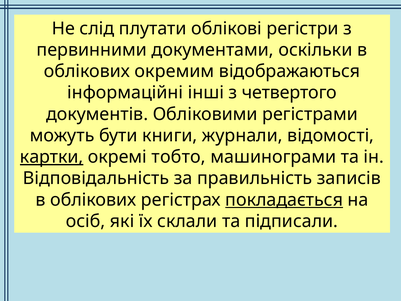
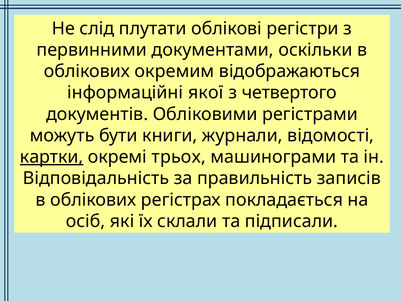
інші: інші -> якої (206, 93)
тобто: тобто -> трьох (179, 157)
покладається underline: present -> none (284, 200)
